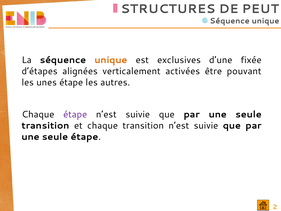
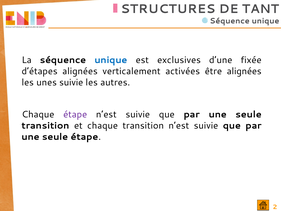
PEUT: PEUT -> TANT (260, 9)
unique colour: orange -> blue (111, 60)
être pouvant: pouvant -> alignées (244, 71)
unes étape: étape -> suivie (71, 82)
